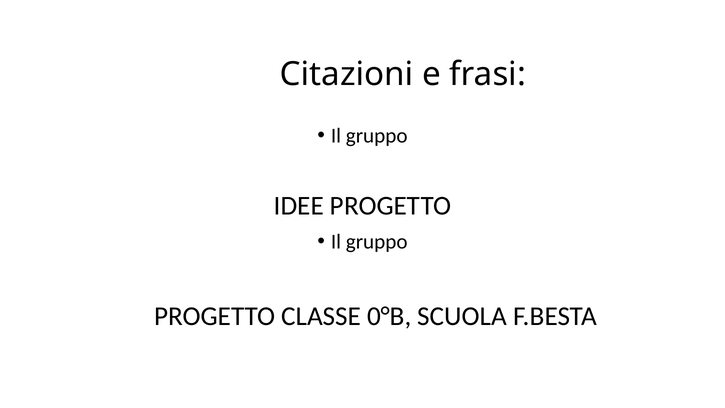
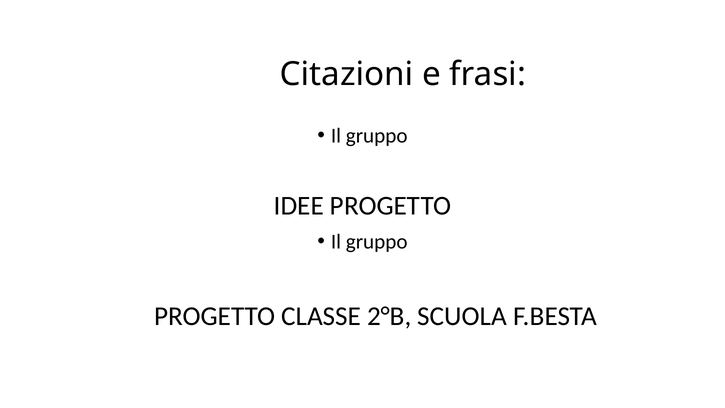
0°B: 0°B -> 2°B (389, 316)
